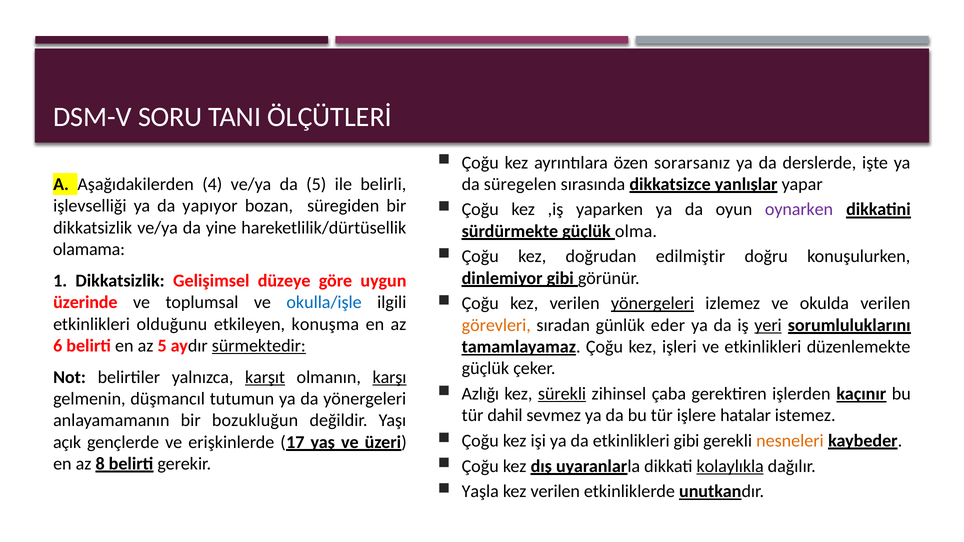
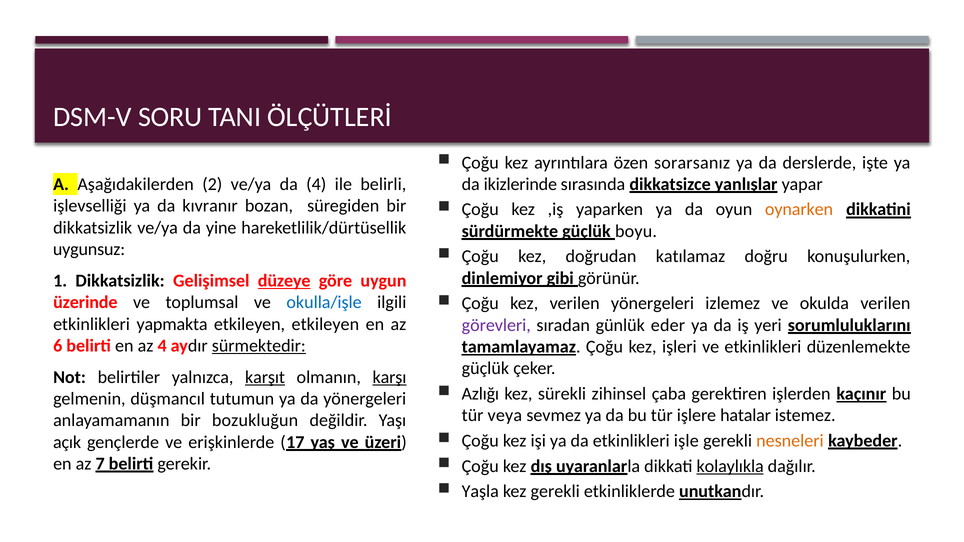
süregelen: süregelen -> ikizlerinde (520, 184)
4: 4 -> 2 (212, 184)
da 5: 5 -> 4 (316, 184)
yapıyor: yapıyor -> kıvranır (210, 206)
oynarken colour: purple -> orange (799, 210)
olma: olma -> boyu (636, 231)
olamama: olamama -> uygunsuz (89, 249)
edilmiştir: edilmiştir -> katılamaz (691, 257)
düzeye underline: none -> present (284, 281)
yönergeleri underline: present -> none (652, 304)
olduğunu: olduğunu -> yapmakta (172, 324)
etkileyen konuşma: konuşma -> etkileyen (325, 324)
görevleri colour: orange -> purple (496, 325)
yeri underline: present -> none (768, 325)
az 5: 5 -> 4 (162, 346)
sürekli underline: present -> none (562, 394)
dahil: dahil -> veya (505, 416)
etkinlikleri gibi: gibi -> işle (686, 441)
8: 8 -> 7 (100, 464)
verilen: verilen -> gerekli (555, 492)
